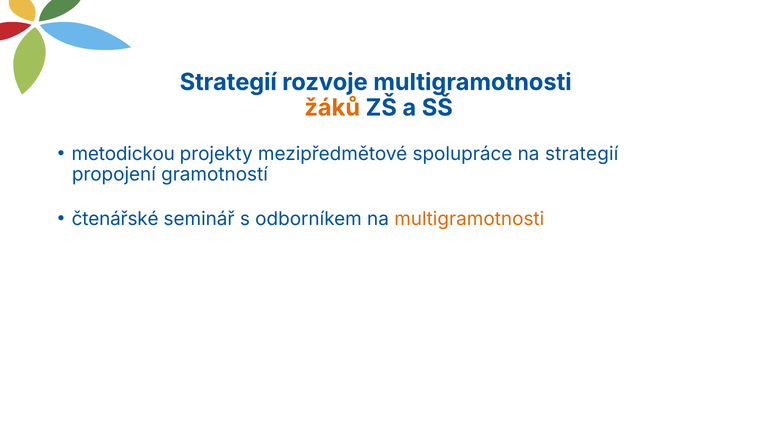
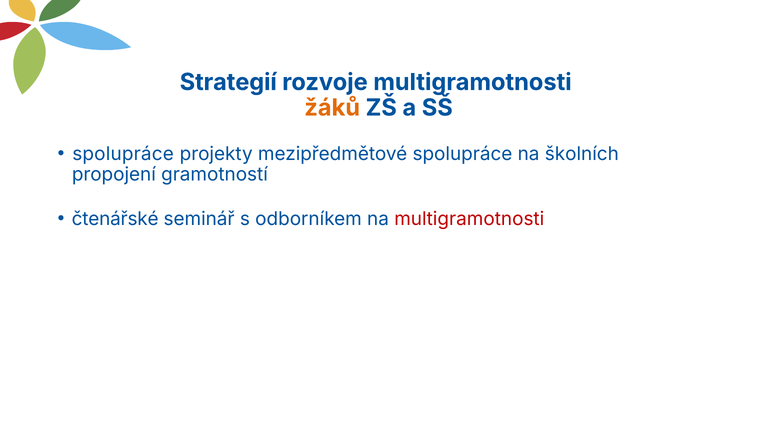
metodickou: metodickou -> spolupráce (123, 154)
na strategií: strategií -> školních (582, 154)
multigramotnosti colour: orange -> red (469, 219)
